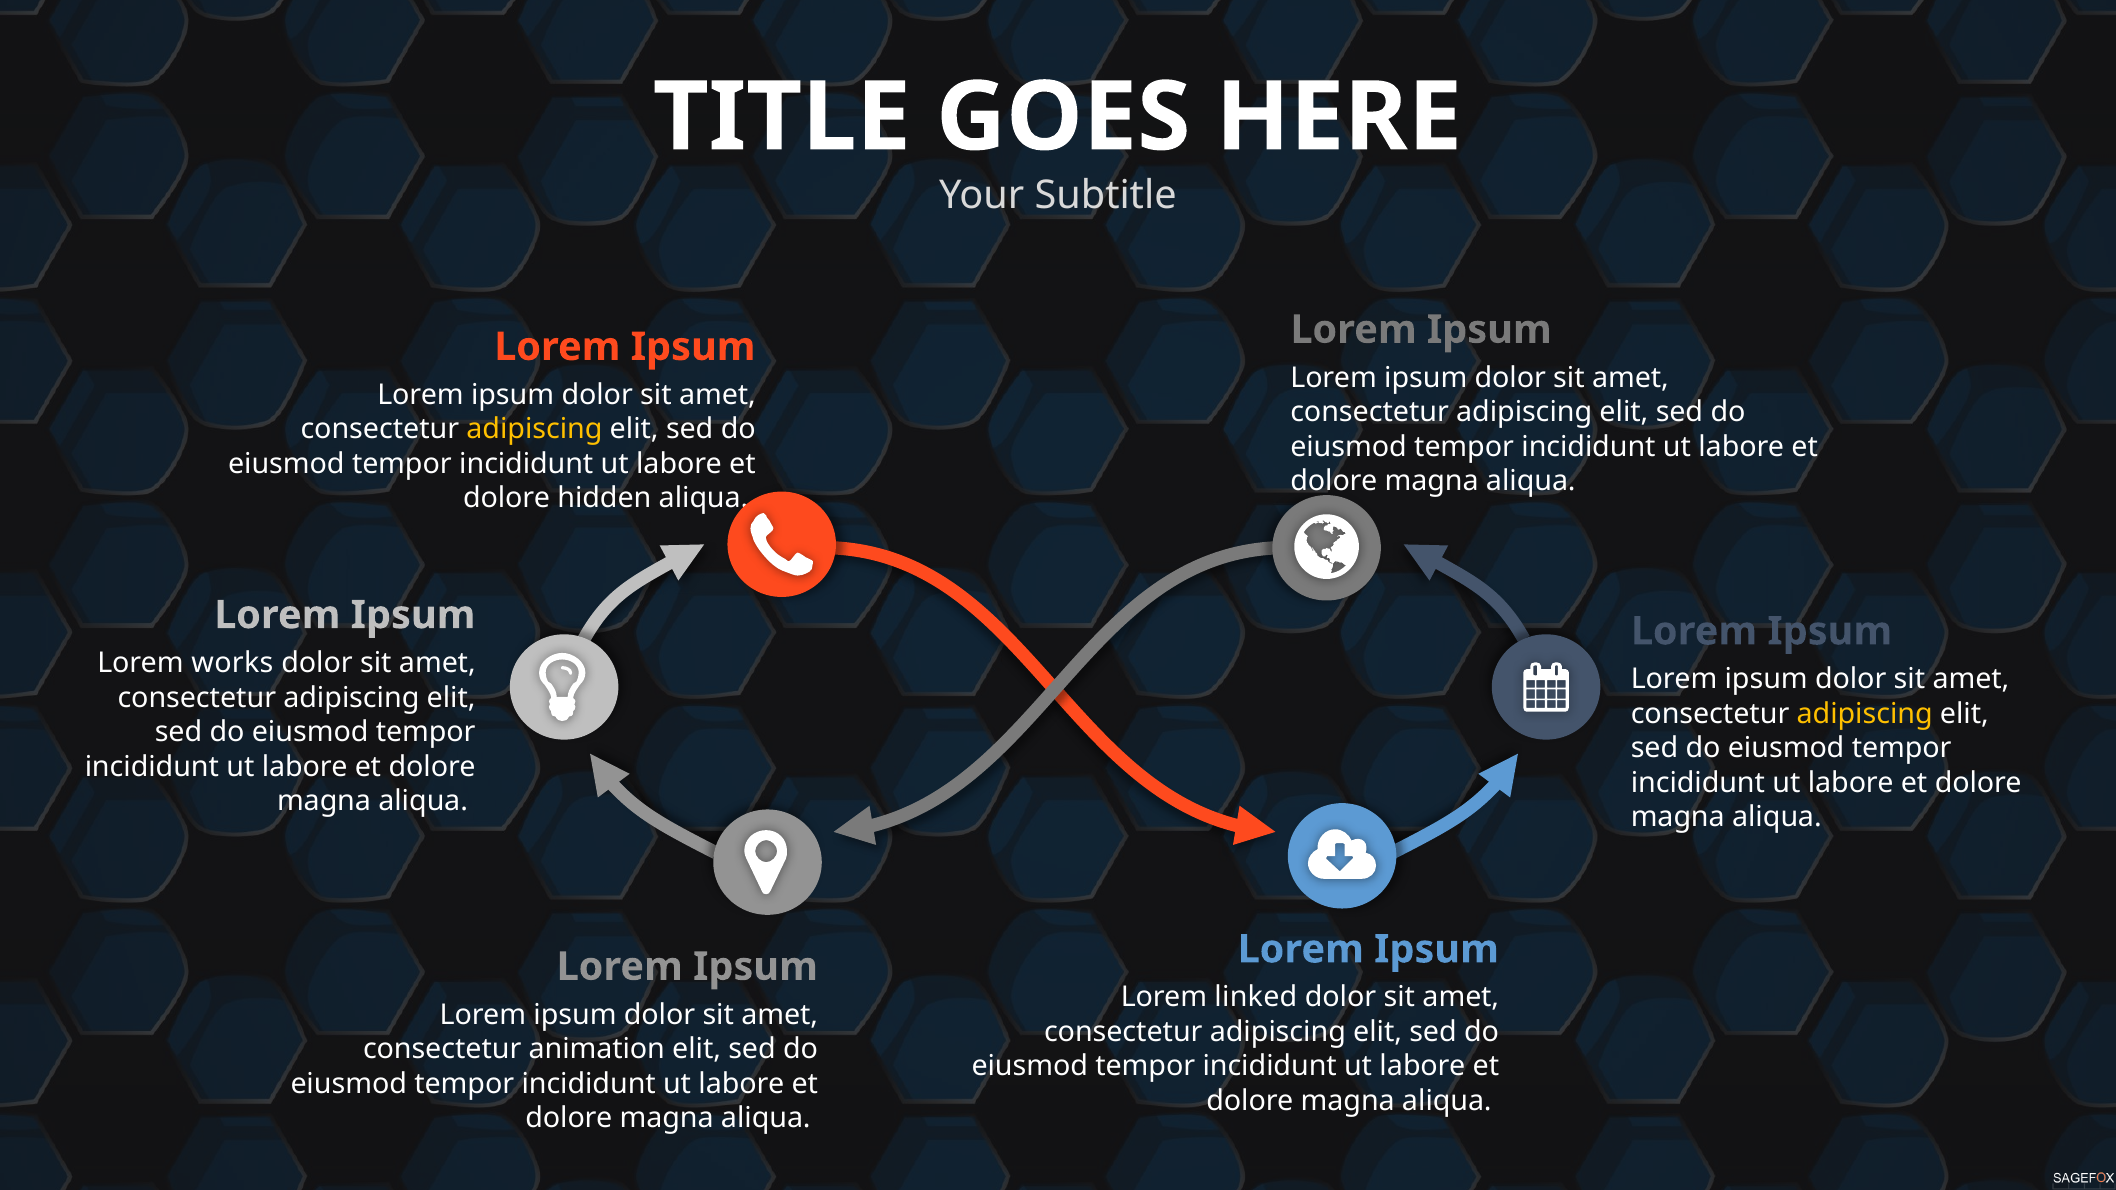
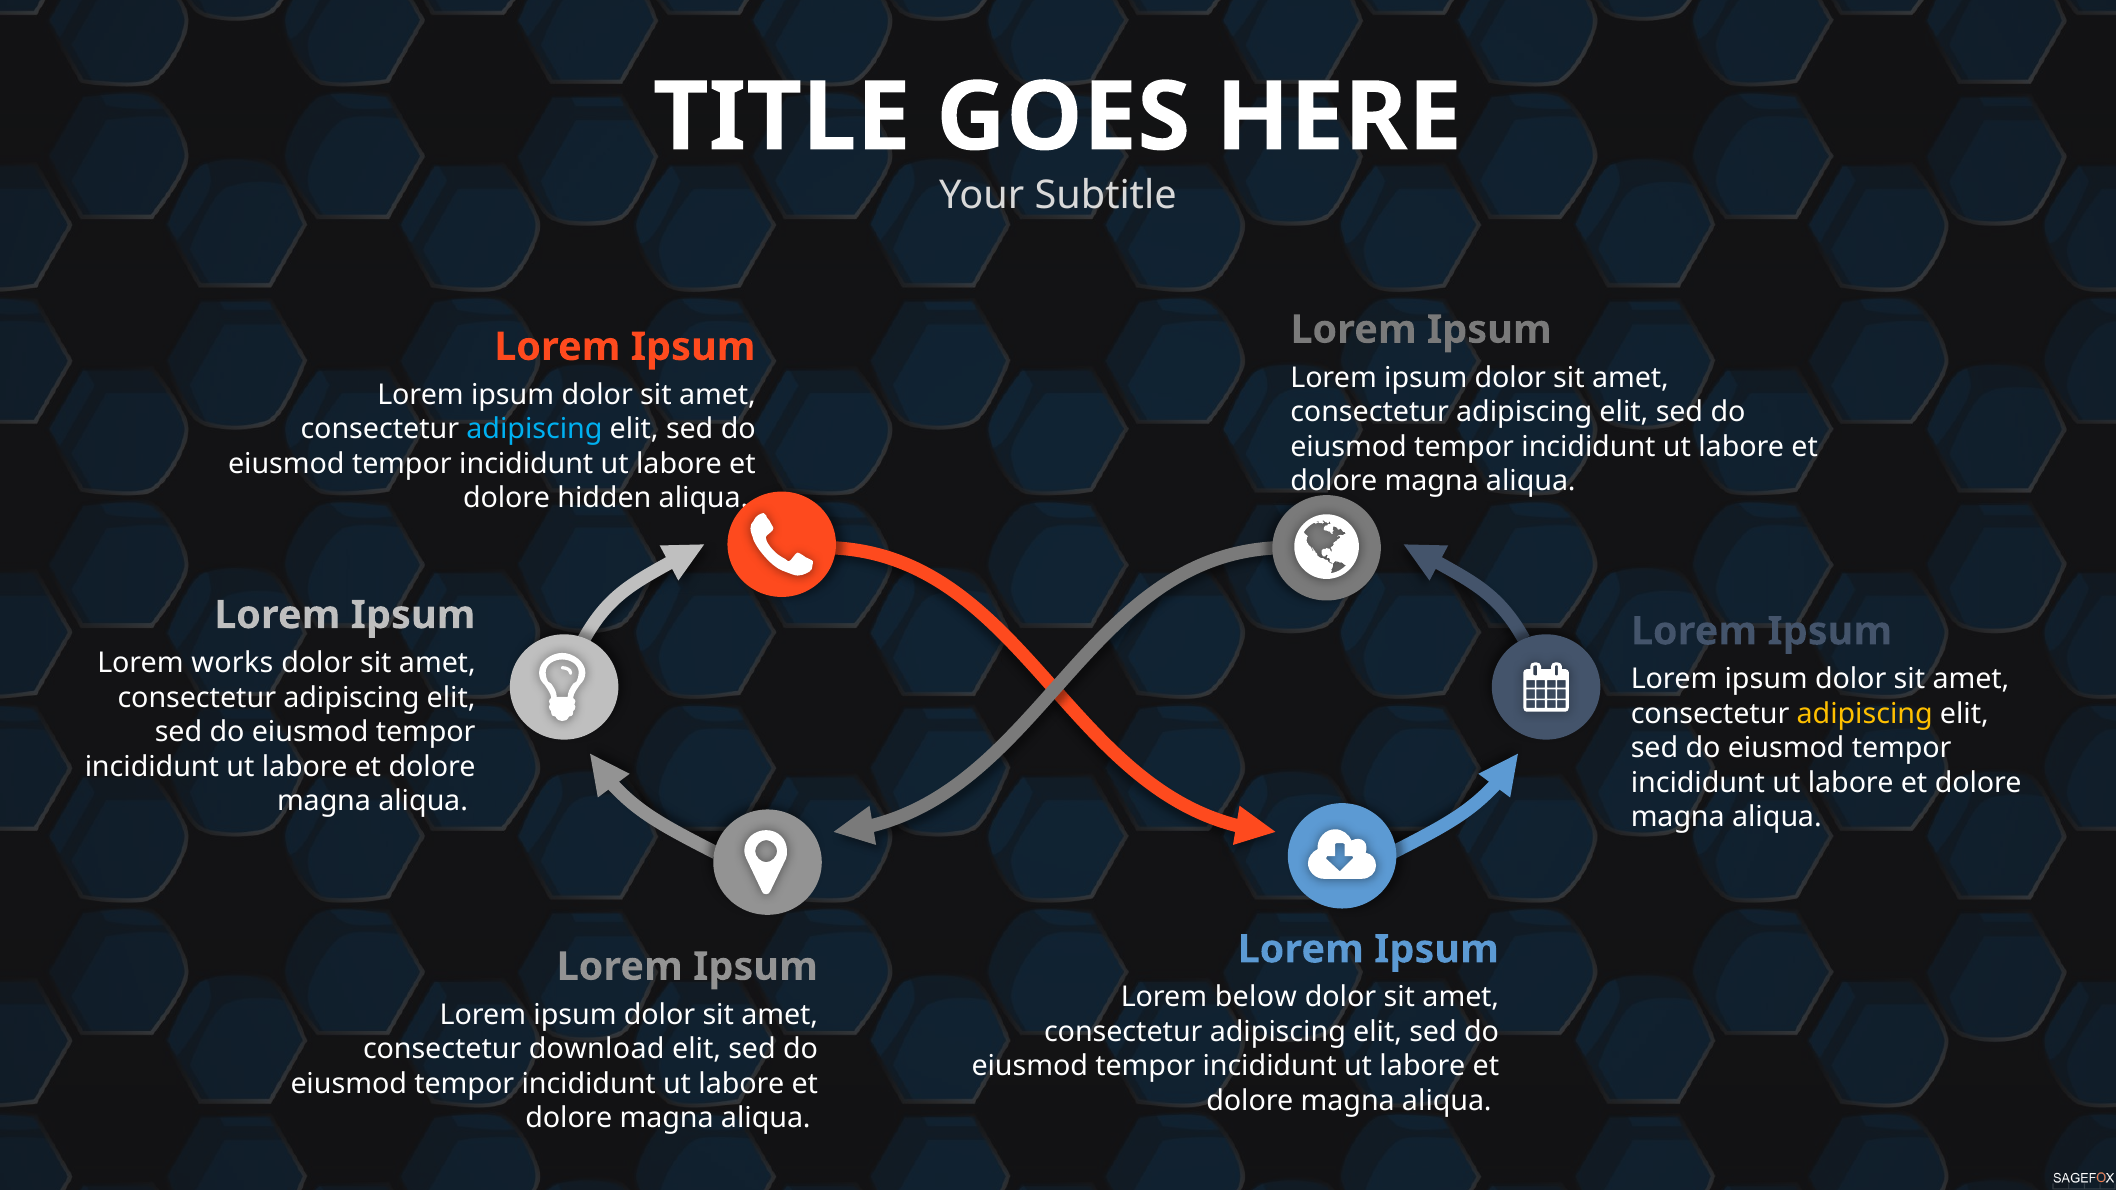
adipiscing colour: yellow -> light blue (534, 430)
linked: linked -> below (1256, 998)
animation: animation -> download (597, 1050)
